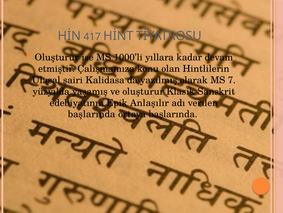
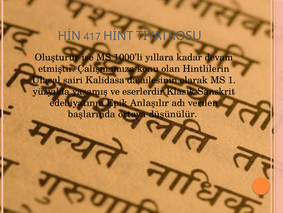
yazılmış: yazılmış -> ailesinin (159, 80)
7: 7 -> 1 (232, 80)
ve oluşturur: oluşturur -> eserlerdir (143, 91)
ortaya başlarında: başlarında -> düşünülür (173, 114)
